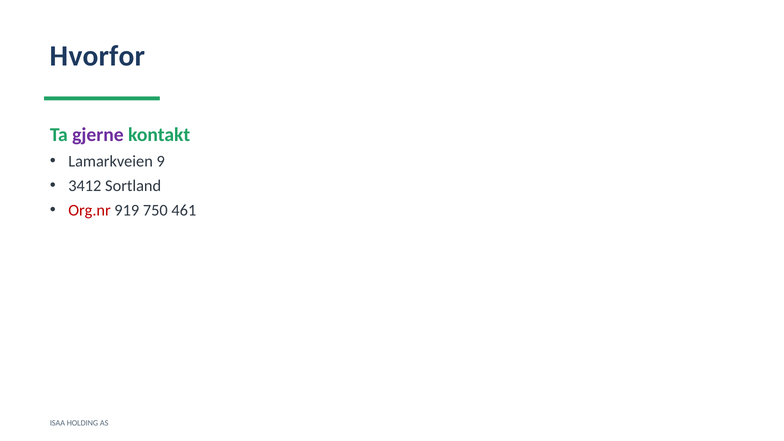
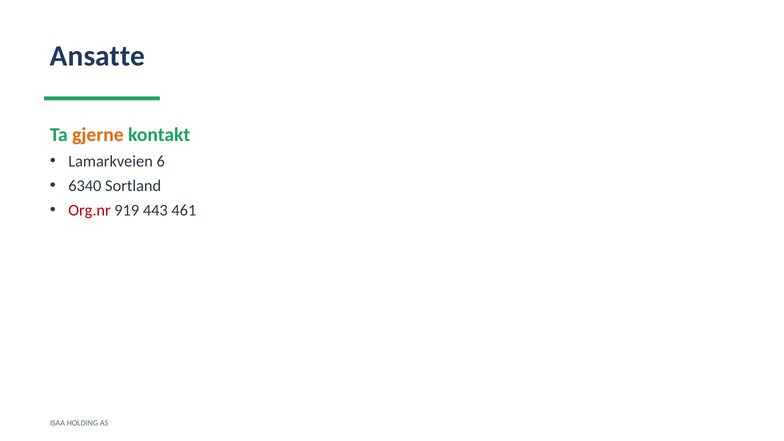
Hvorfor: Hvorfor -> Ansatte (98, 56)
gjerne colour: purple -> orange (98, 135)
9: 9 -> 6 (161, 161)
3412: 3412 -> 6340 (85, 186)
750: 750 -> 443 (155, 210)
